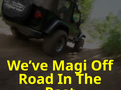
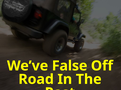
Magi: Magi -> False (70, 66)
